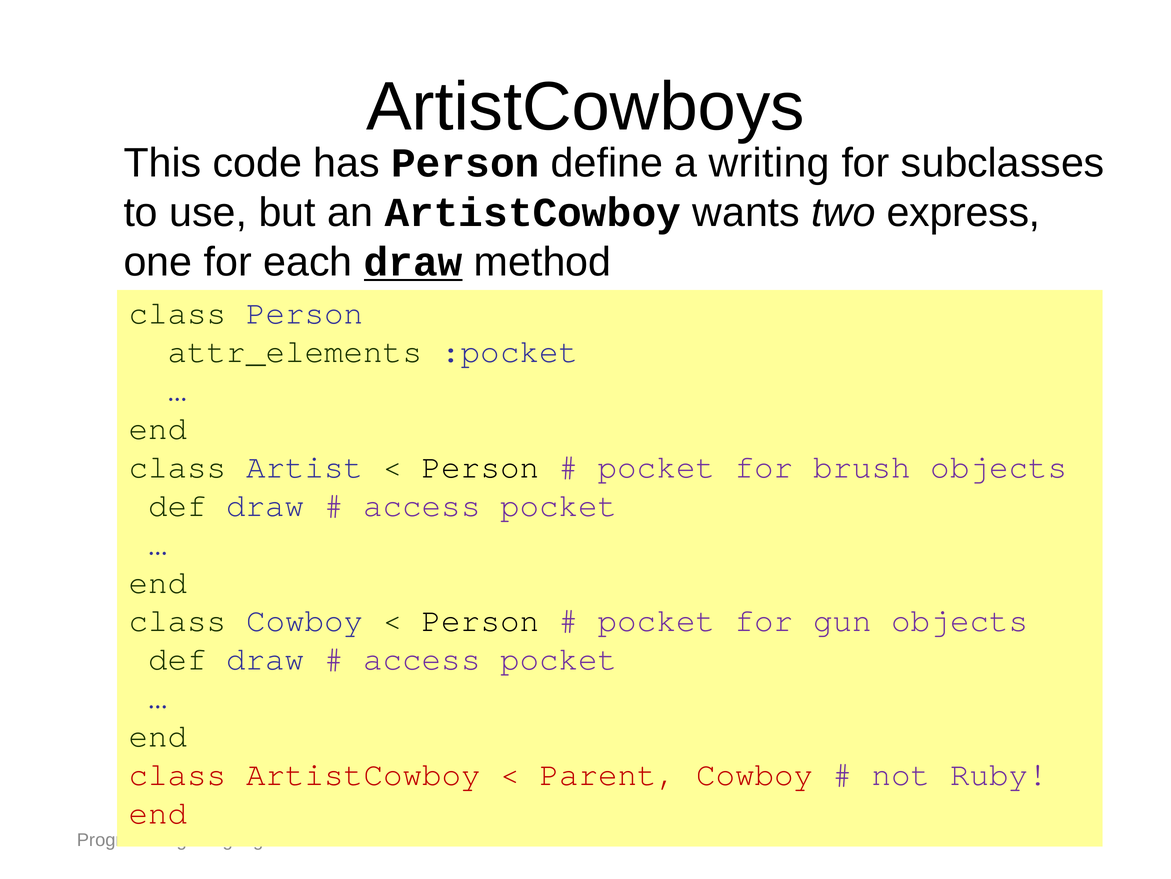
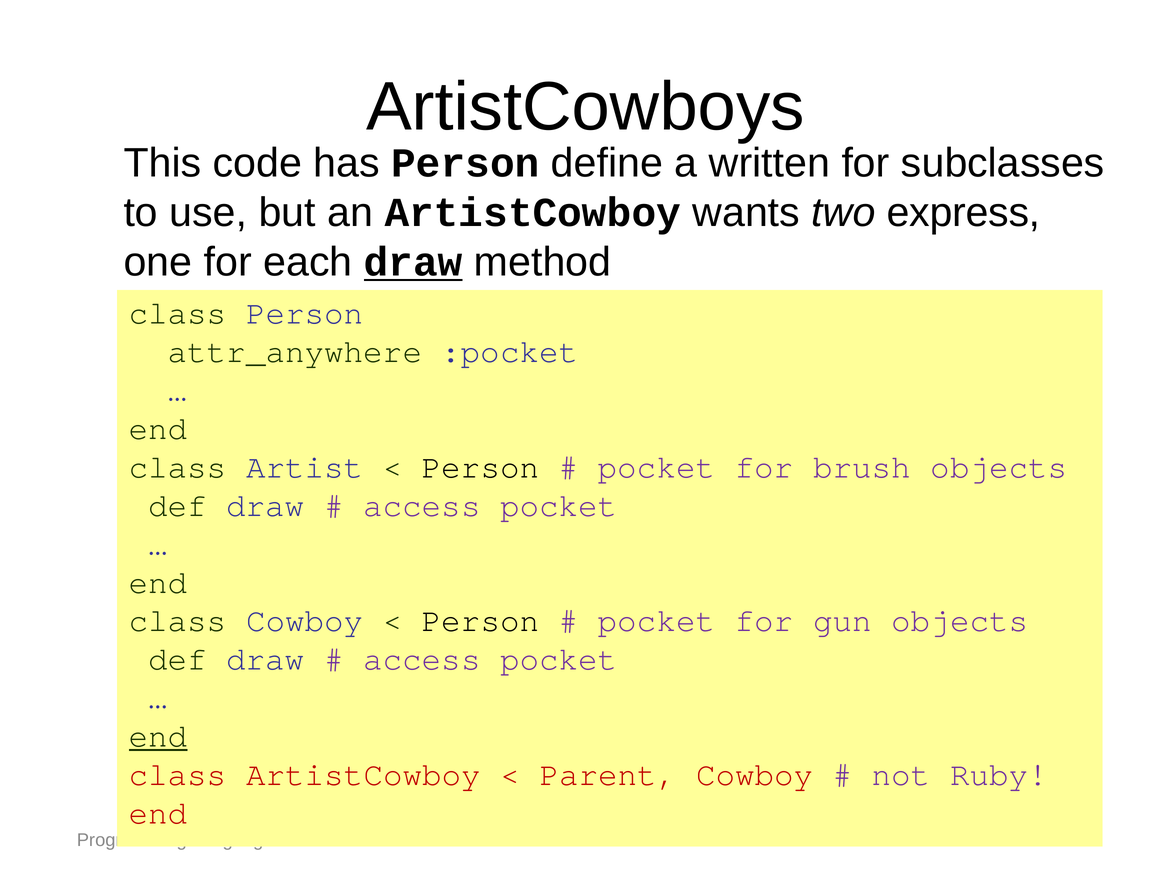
writing: writing -> written (769, 163)
attr_elements: attr_elements -> attr_anywhere (295, 351)
end underline: none -> present (158, 735)
